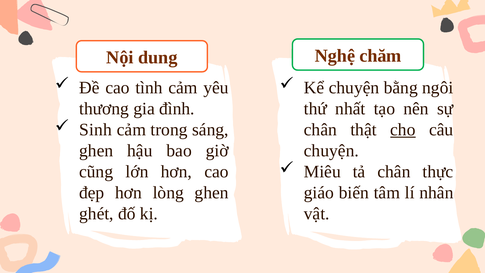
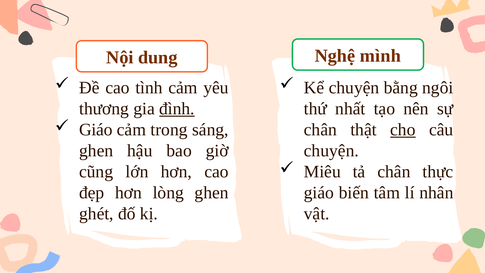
chăm: chăm -> mình (380, 56)
đình underline: none -> present (177, 109)
Sinh: Sinh -> Giáo (96, 130)
